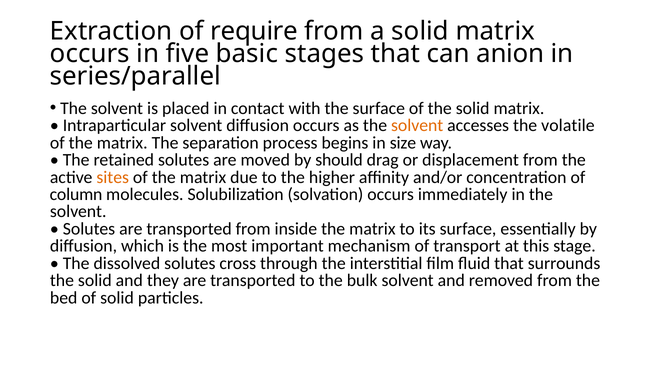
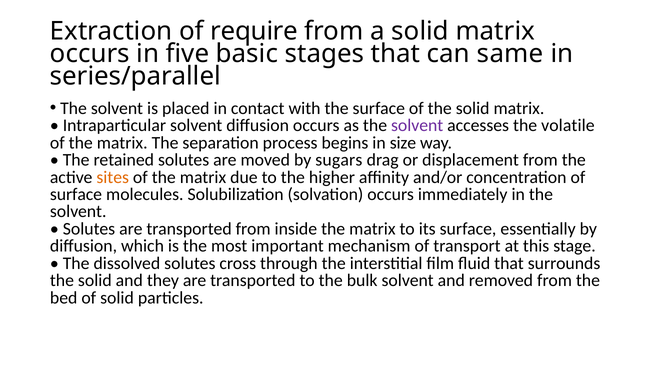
anion: anion -> same (510, 54)
solvent colour: orange -> purple (417, 126)
should: should -> sugars (339, 160)
column: column -> surface (76, 195)
